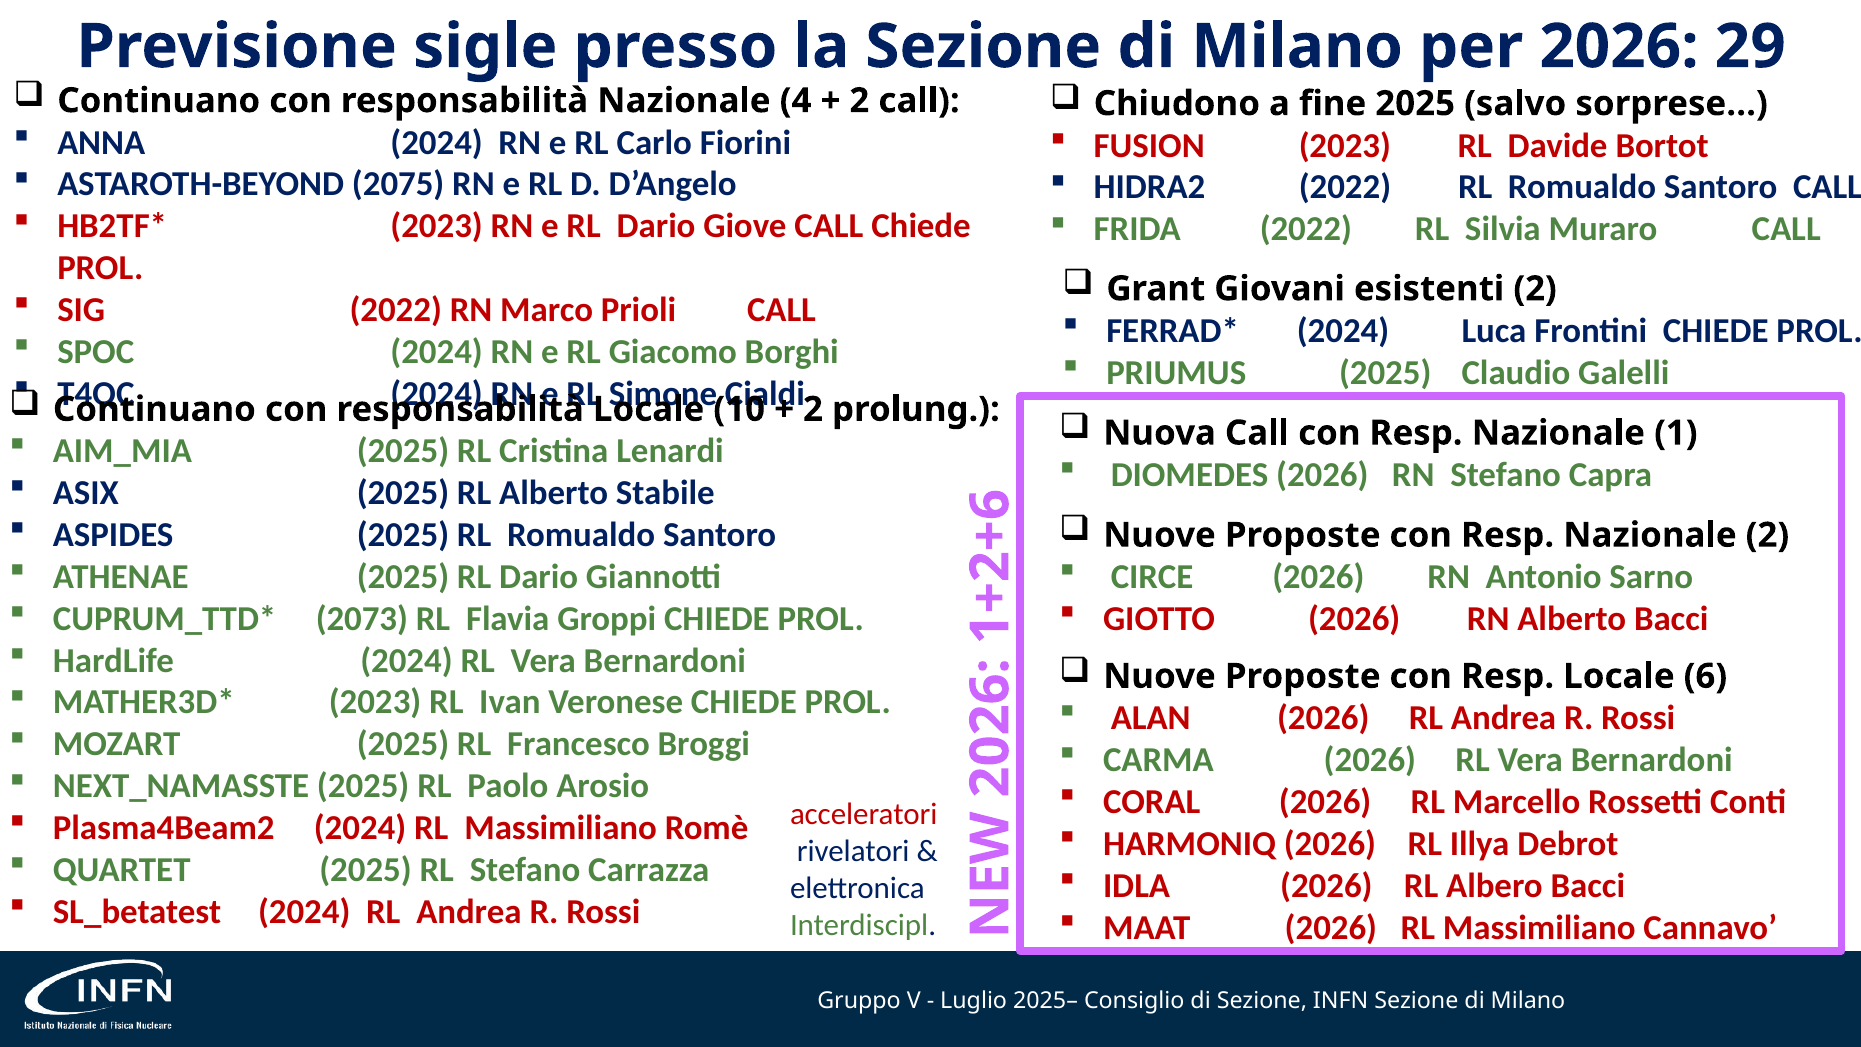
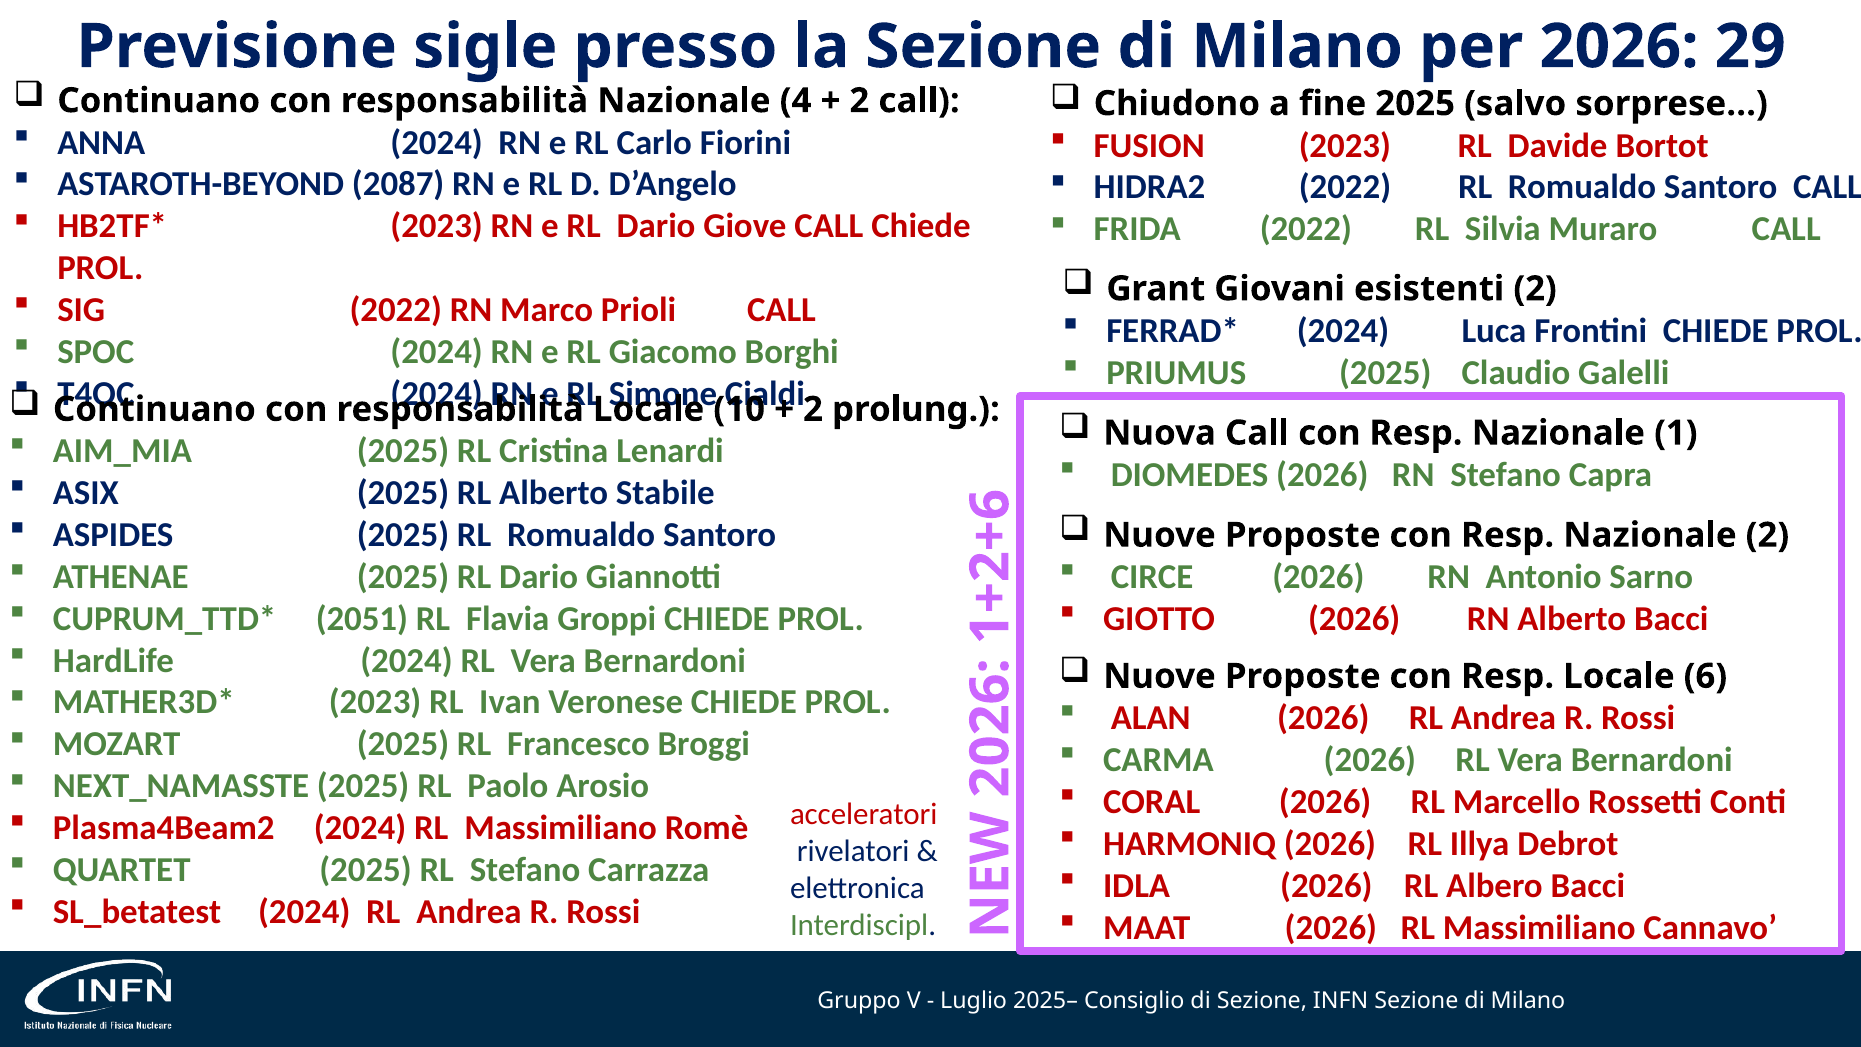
2075: 2075 -> 2087 (398, 184)
2073: 2073 -> 2051 (362, 619)
